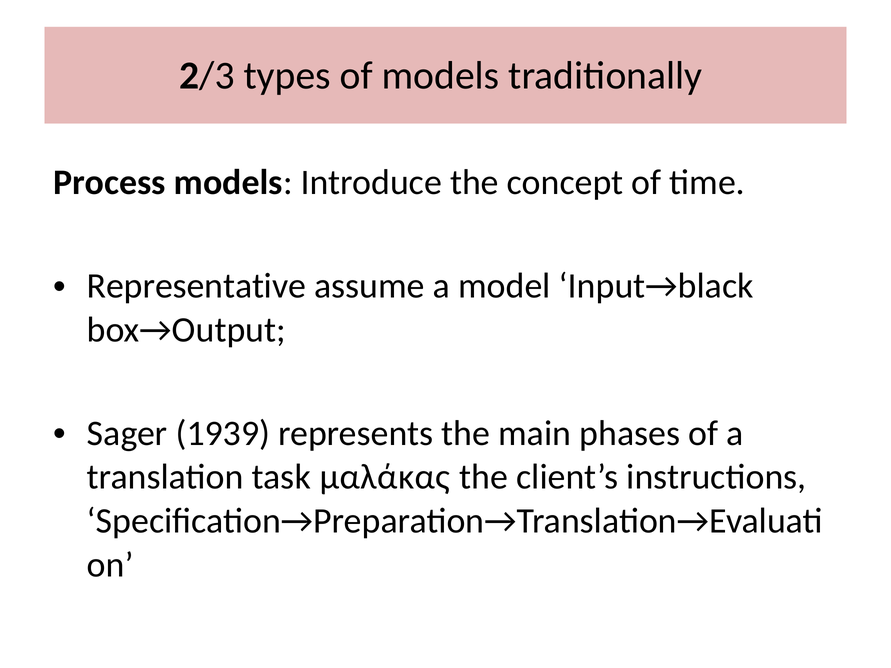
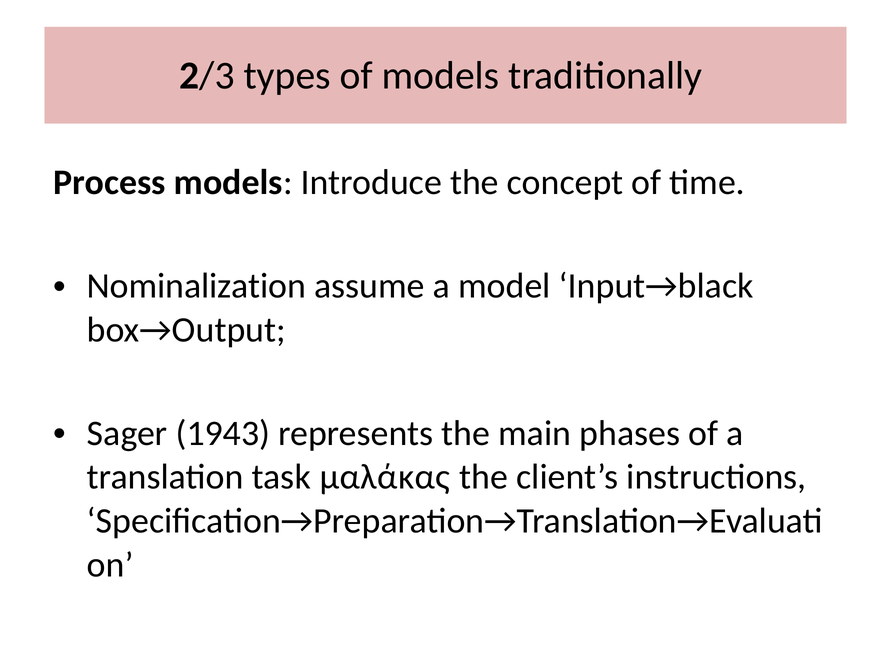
Representative: Representative -> Nominalization (196, 286)
1939: 1939 -> 1943 (223, 433)
